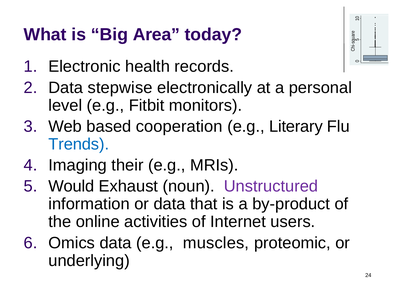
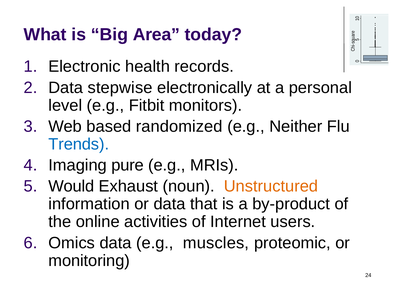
cooperation: cooperation -> randomized (179, 127)
Literary: Literary -> Neither (296, 127)
their: their -> pure (128, 165)
Unstructured colour: purple -> orange (271, 186)
underlying: underlying -> monitoring (89, 261)
